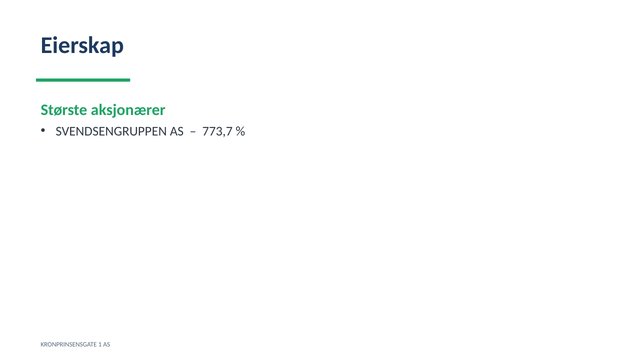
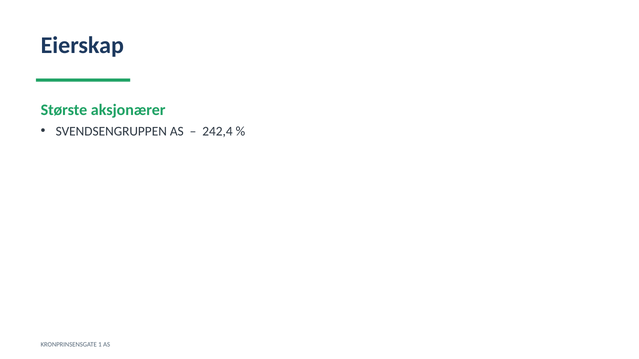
773,7: 773,7 -> 242,4 (218, 131)
